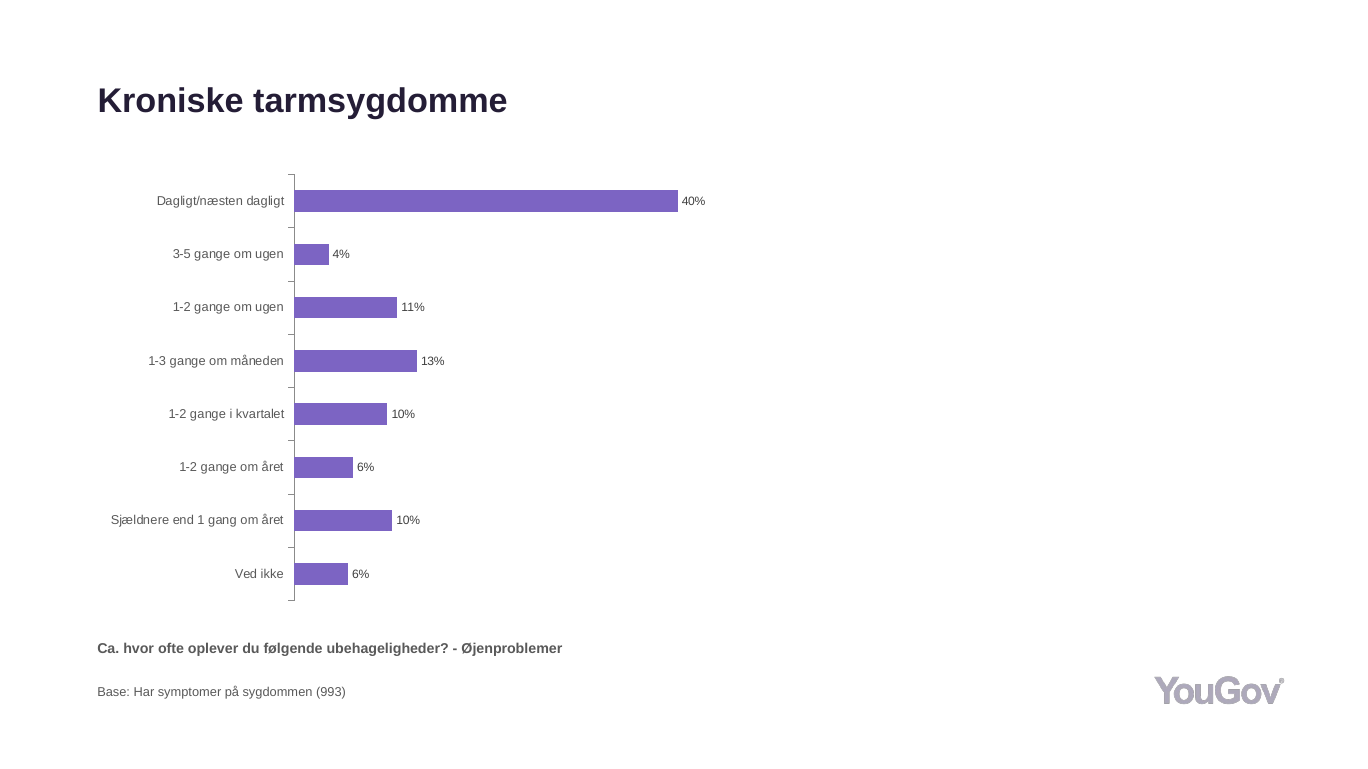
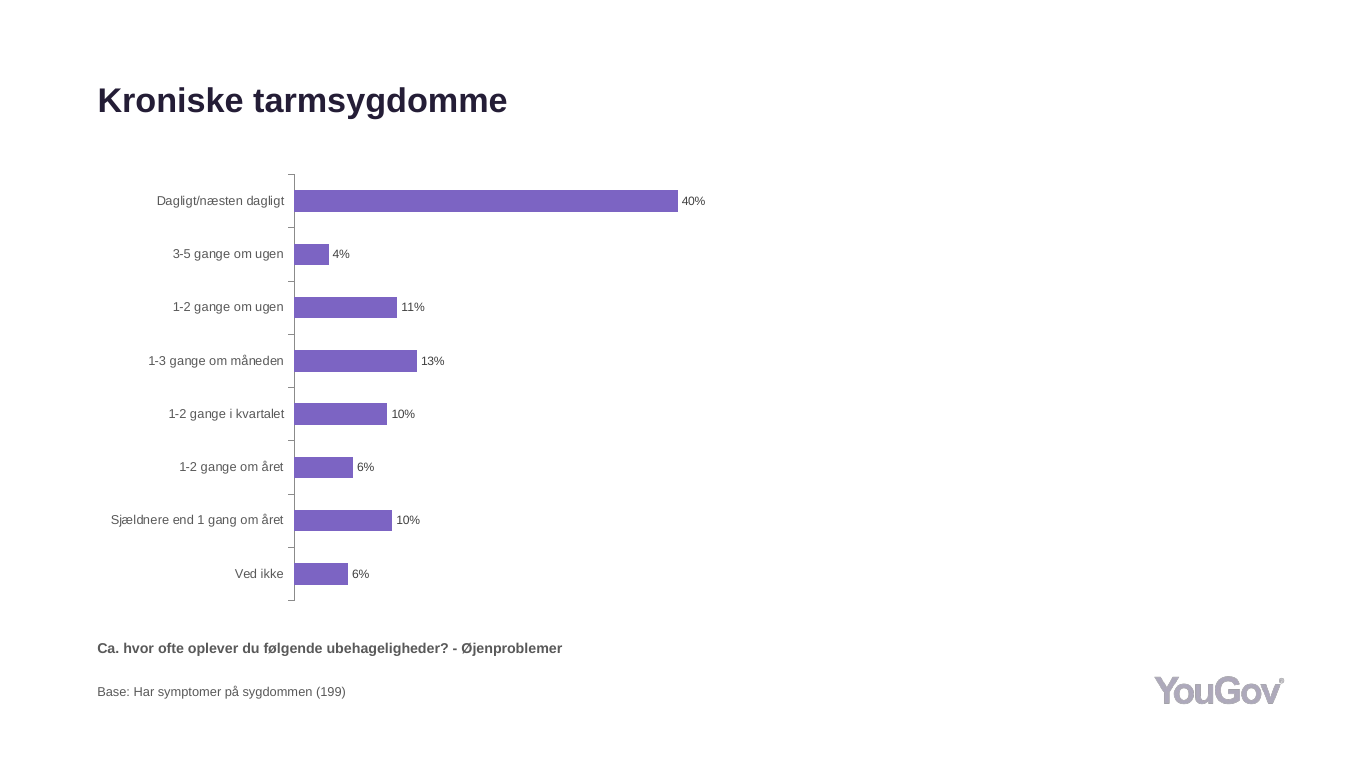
993: 993 -> 199 (331, 692)
